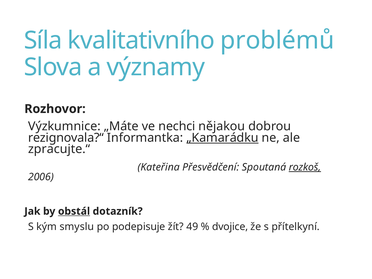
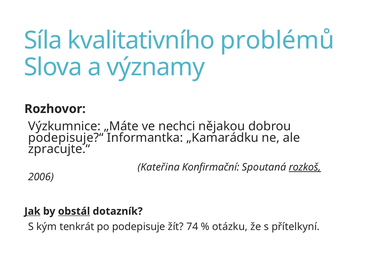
rezignovala?“: rezignovala?“ -> podepisuje?“ (66, 138)
„Kamarádku underline: present -> none (223, 138)
Přesvědčení: Přesvědčení -> Konfirmační (211, 167)
Jak underline: none -> present (32, 211)
smyslu: smyslu -> tenkrát (77, 227)
49: 49 -> 74 (192, 227)
dvojice: dvojice -> otázku (230, 227)
